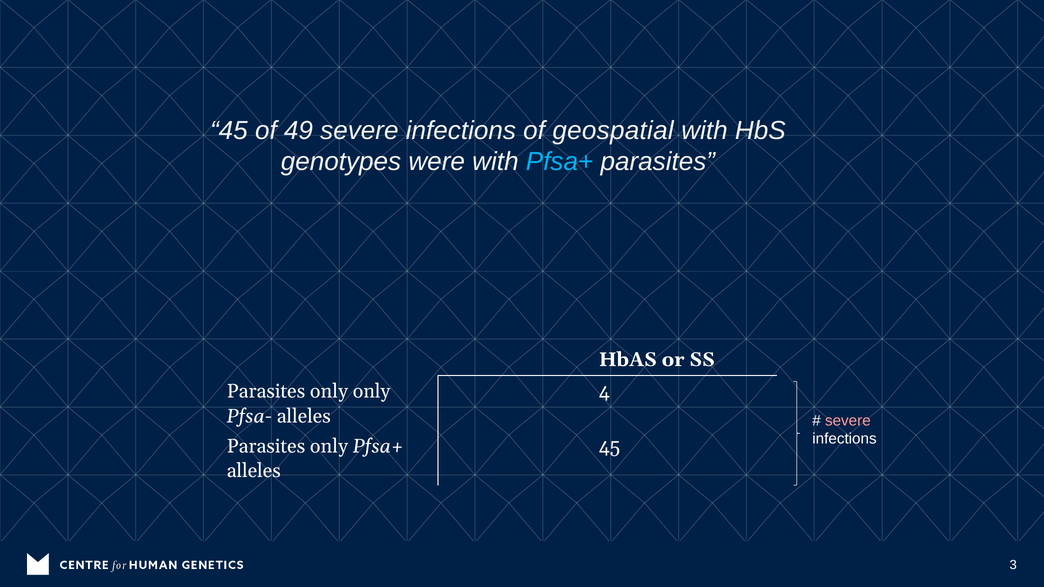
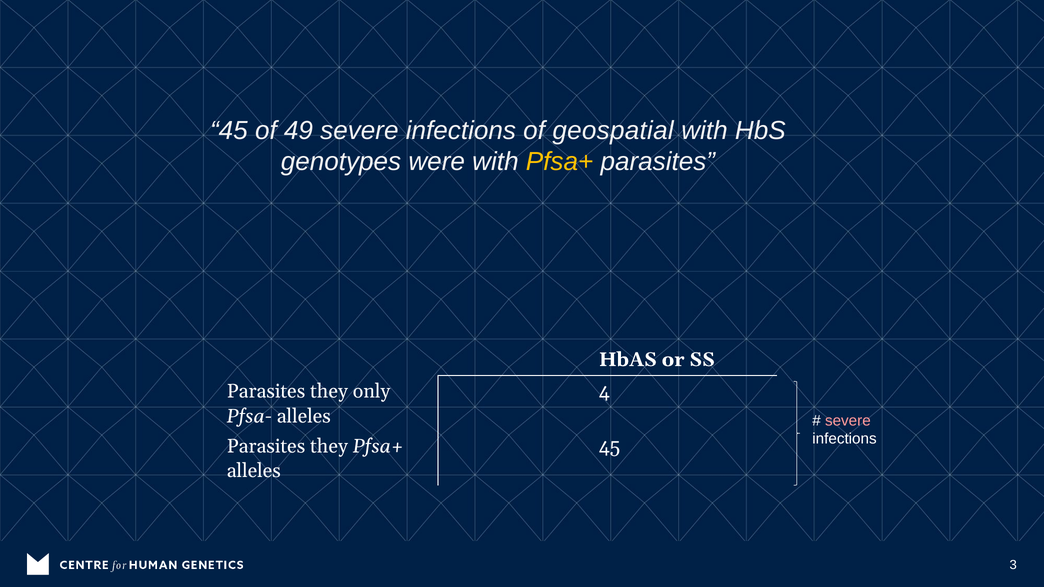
Pfsa+ colour: light blue -> yellow (560, 162)
only: only -> they (329, 391)
only: only -> they (329, 446)
